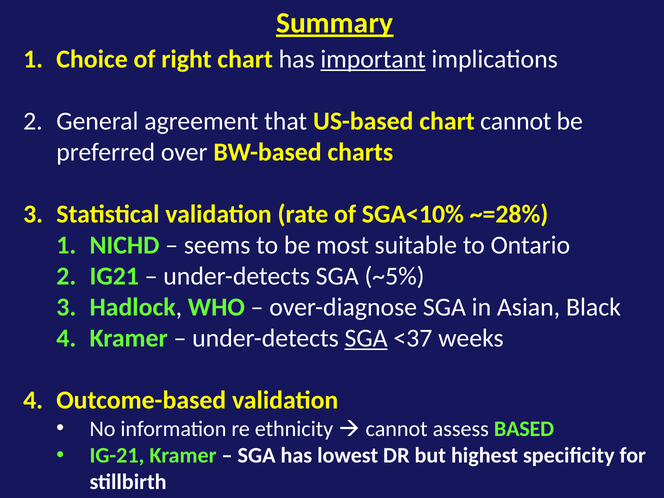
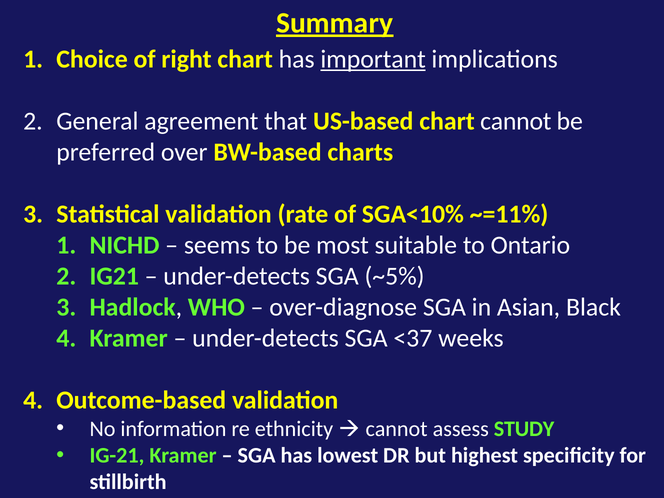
~=28%: ~=28% -> ~=11% (509, 214)
SGA underline: present -> none (366, 338)
BASED: BASED -> STUDY (524, 429)
